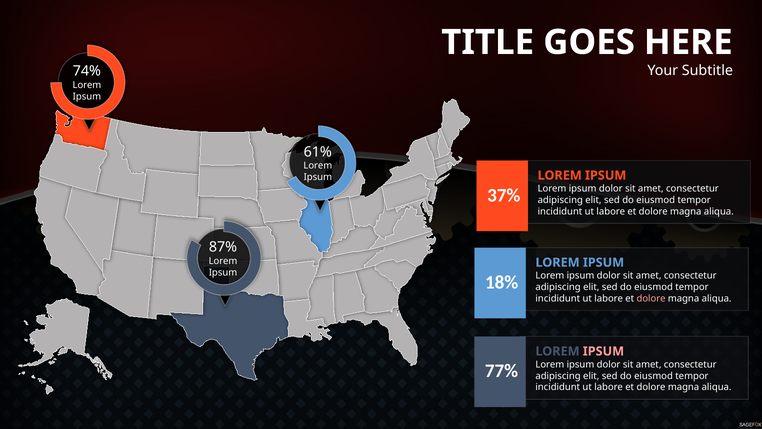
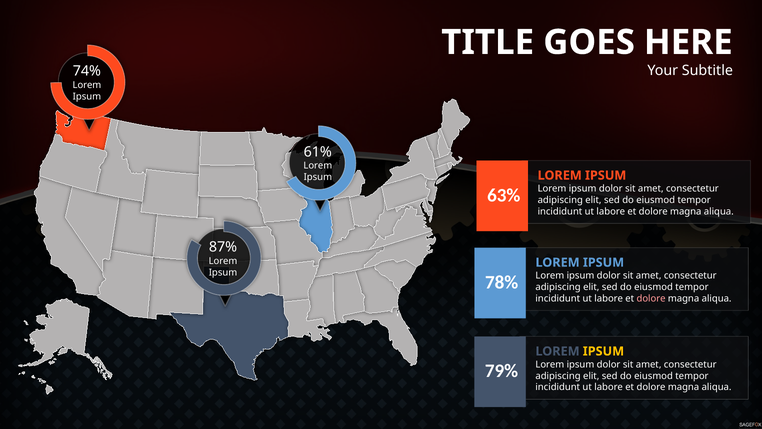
37%: 37% -> 63% (504, 195)
18%: 18% -> 78% (502, 282)
IPSUM colour: pink -> yellow (603, 351)
77%: 77% -> 79% (502, 371)
